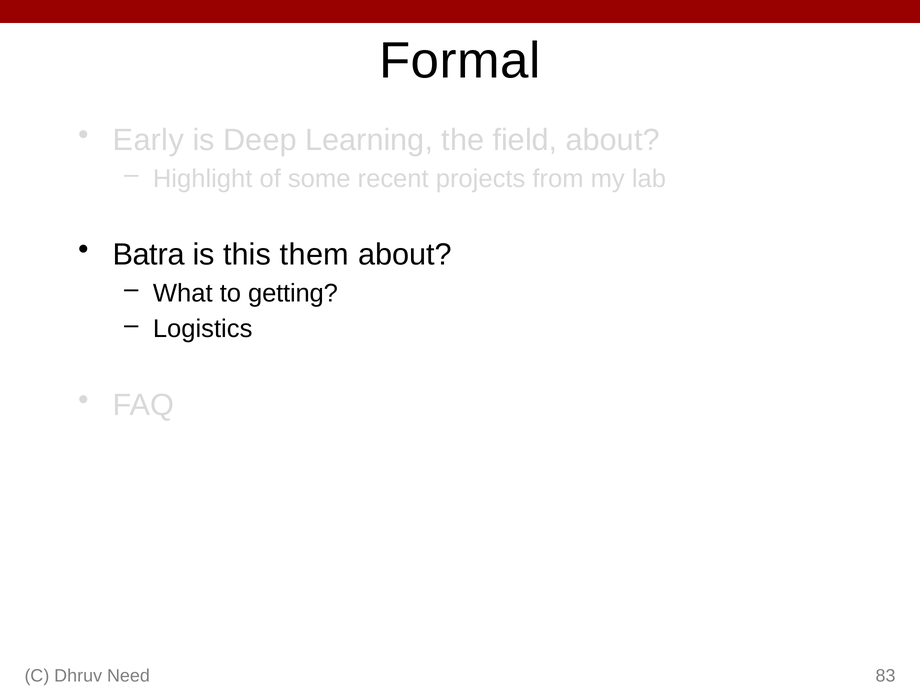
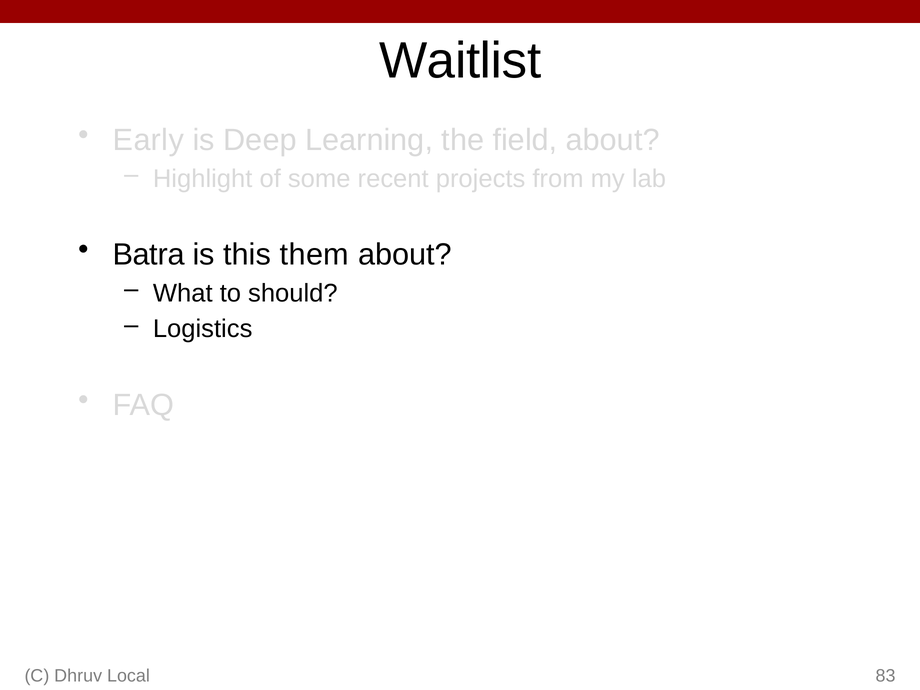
Formal: Formal -> Waitlist (460, 61)
getting: getting -> should (293, 293)
Need: Need -> Local (128, 676)
